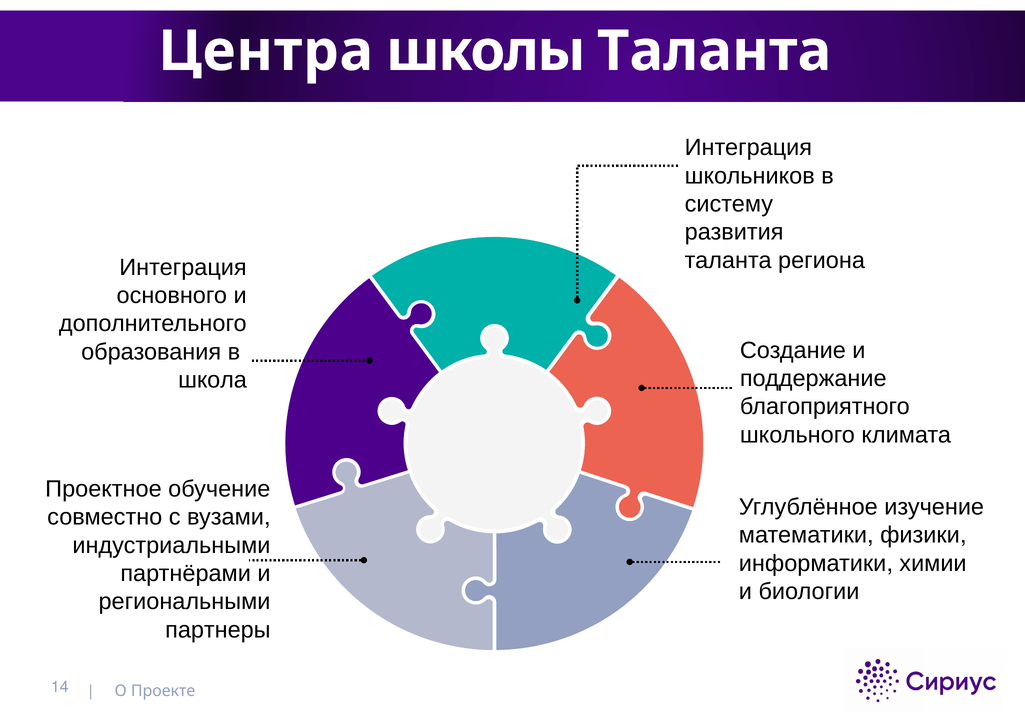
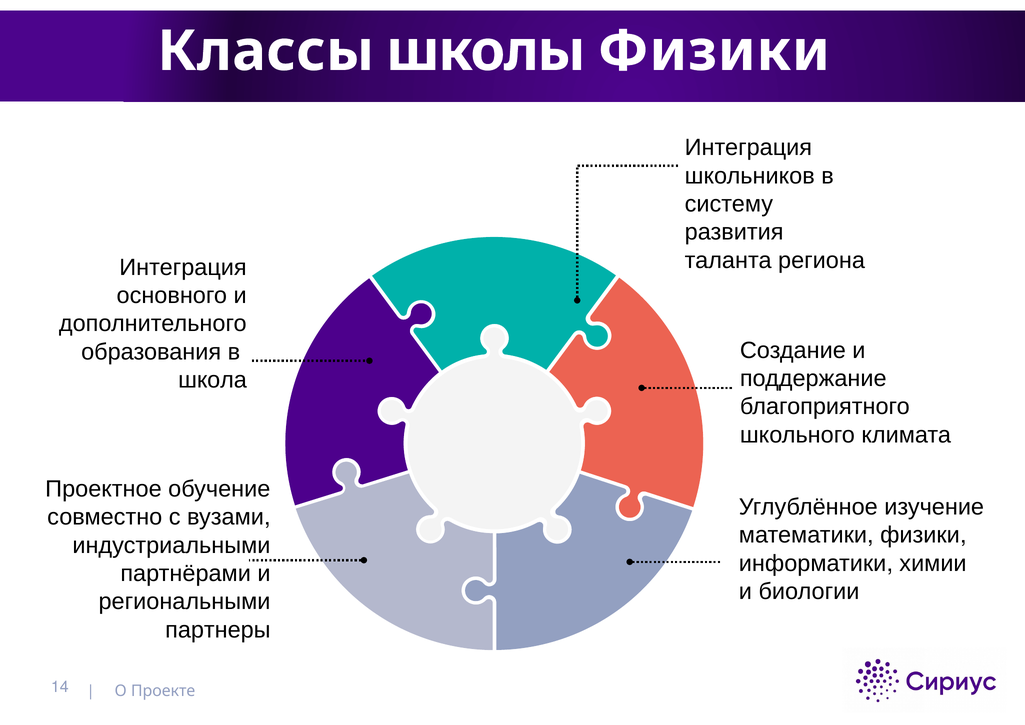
Центра: Центра -> Классы (266, 51)
школы Таланта: Таланта -> Физики (714, 51)
